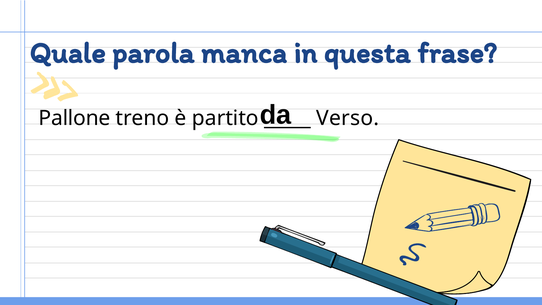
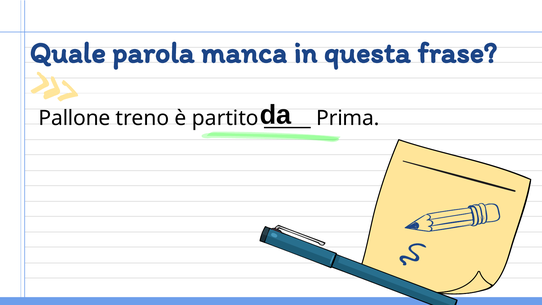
Verso: Verso -> Prima (348, 118)
